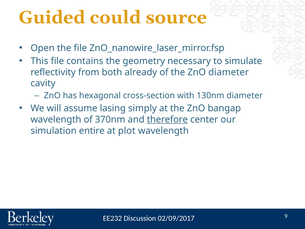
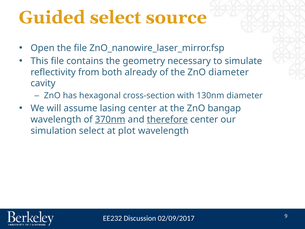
Guided could: could -> select (115, 17)
lasing simply: simply -> center (142, 108)
370nm underline: none -> present (110, 119)
simulation entire: entire -> select (92, 131)
